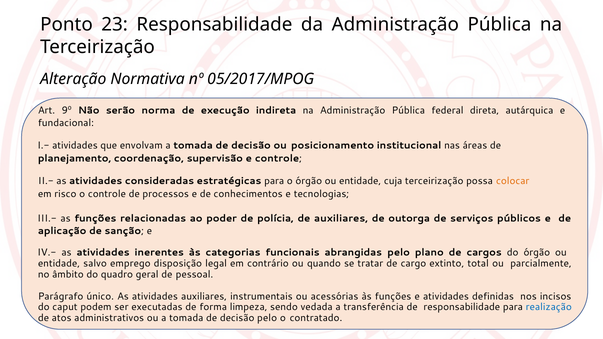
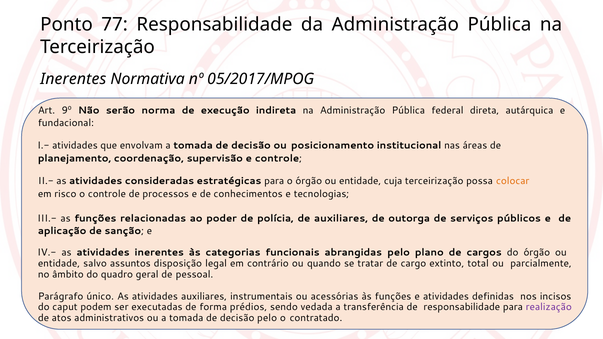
23: 23 -> 77 (115, 25)
Alteração: Alteração -> Inerentes (73, 79)
emprego: emprego -> assuntos (130, 264)
limpeza: limpeza -> prédios (249, 307)
realização colour: blue -> purple (549, 307)
